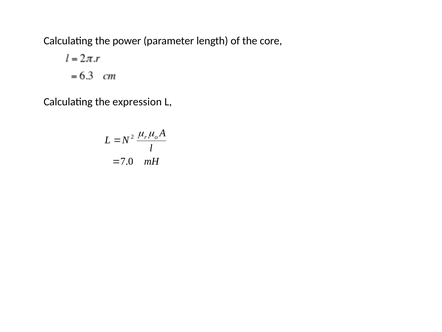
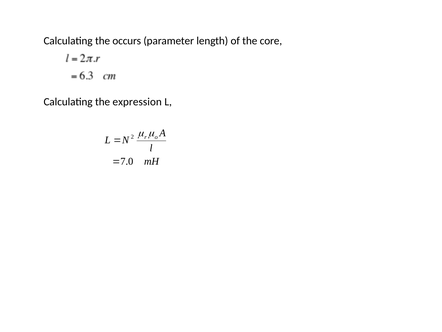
power: power -> occurs (127, 41)
